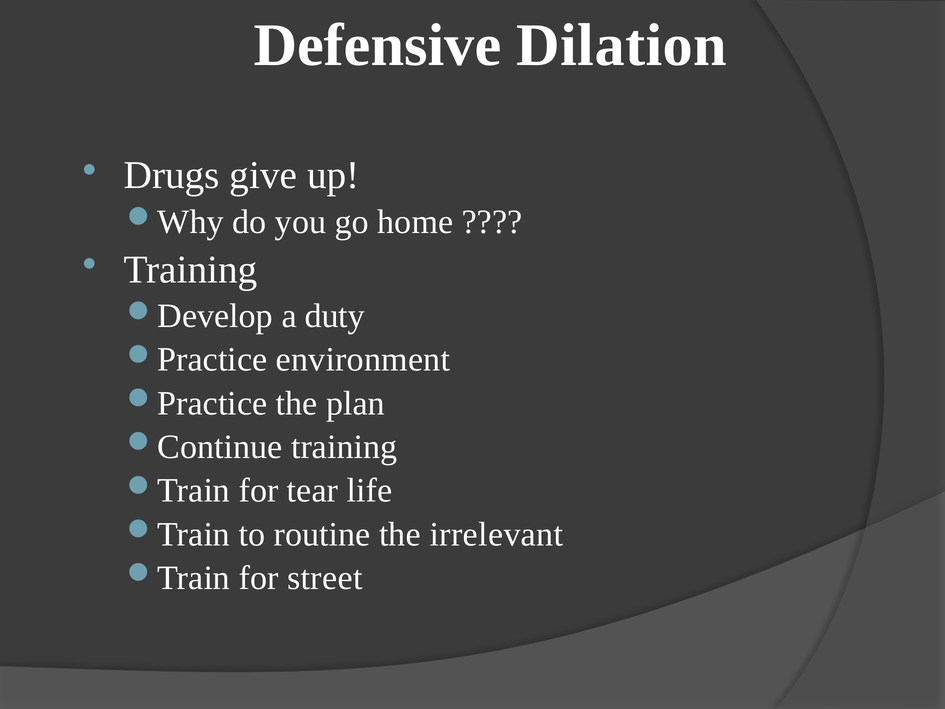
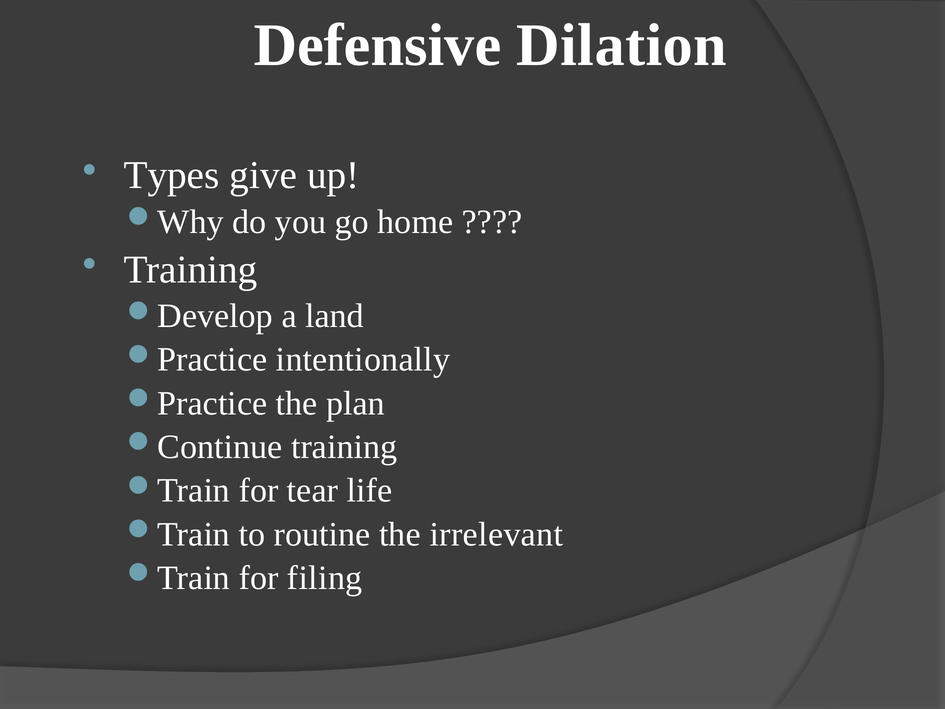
Drugs: Drugs -> Types (172, 175)
duty: duty -> land (335, 316)
environment: environment -> intentionally (363, 360)
street: street -> filing (325, 578)
